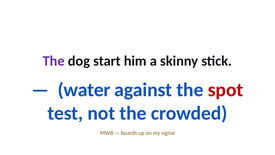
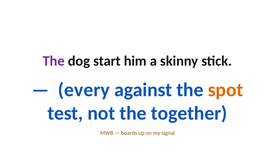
water: water -> every (84, 90)
spot colour: red -> orange (226, 90)
crowded: crowded -> together (189, 113)
